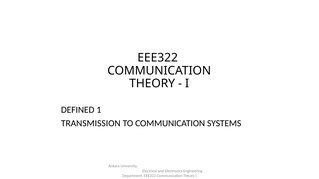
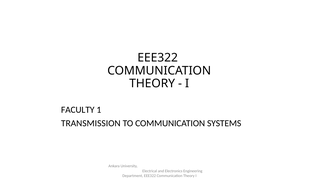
DEFINED: DEFINED -> FACULTY (78, 110)
